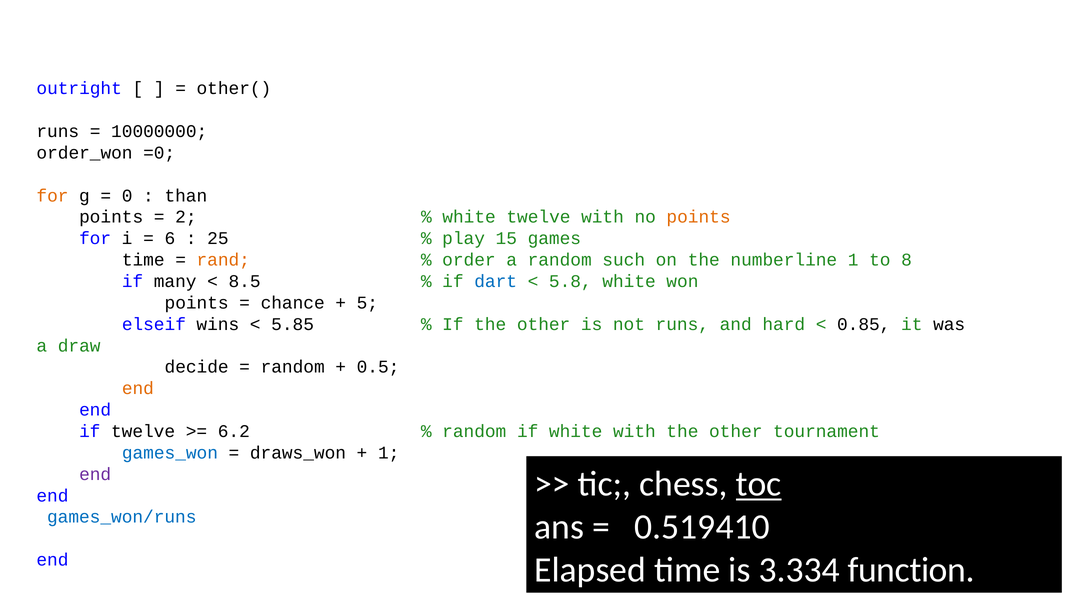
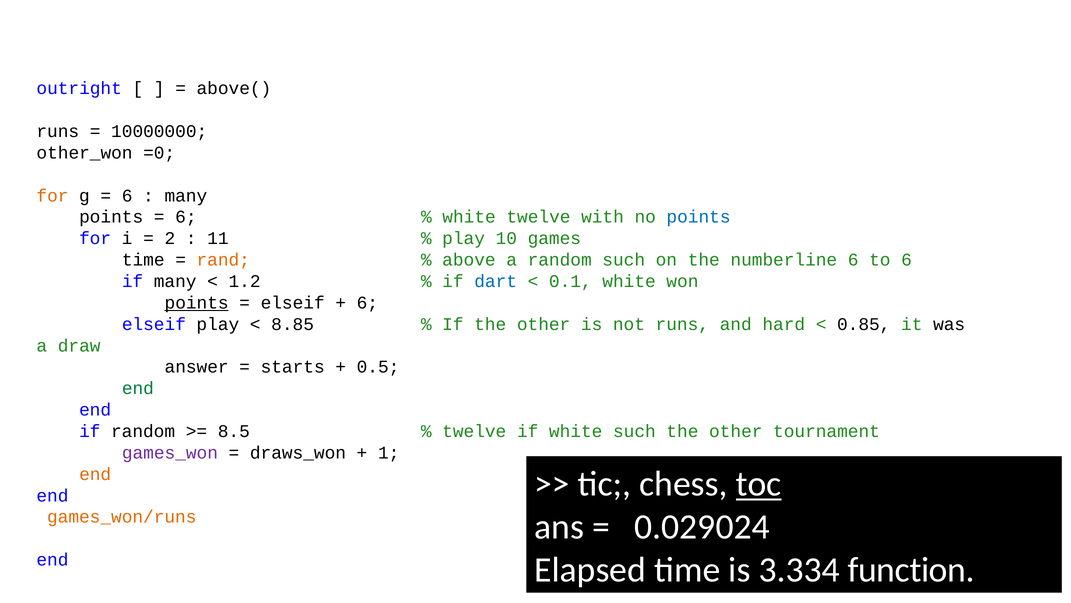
other(: other( -> above( (234, 88)
order_won: order_won -> other_won (85, 153)
0: 0 -> 6 (127, 195)
than: than -> many (186, 195)
2: 2 -> 6 (186, 217)
points colour: orange -> blue (699, 217)
6: 6 -> 2 (170, 238)
25: 25 -> 11 (218, 238)
15: 15 -> 10 (506, 238)
order: order -> above (469, 260)
numberline 1: 1 -> 6 (853, 260)
to 8: 8 -> 6 (907, 260)
8.5: 8.5 -> 1.2 (245, 281)
5.8: 5.8 -> 0.1 (570, 281)
points underline: none -> present (197, 303)
chance: chance -> elseif (293, 303)
5: 5 -> 6 (367, 303)
elseif wins: wins -> play (218, 324)
5.85: 5.85 -> 8.85 (293, 324)
decide: decide -> answer (197, 367)
random: random -> starts (293, 367)
end colour: orange -> green (138, 388)
if twelve: twelve -> random (143, 431)
6.2: 6.2 -> 8.5 (234, 431)
random: random -> twelve (474, 431)
white with: with -> such (634, 431)
games_won colour: blue -> purple (170, 452)
end colour: purple -> orange (95, 474)
games_won/runs colour: blue -> orange (122, 517)
0.519410: 0.519410 -> 0.029024 (702, 526)
